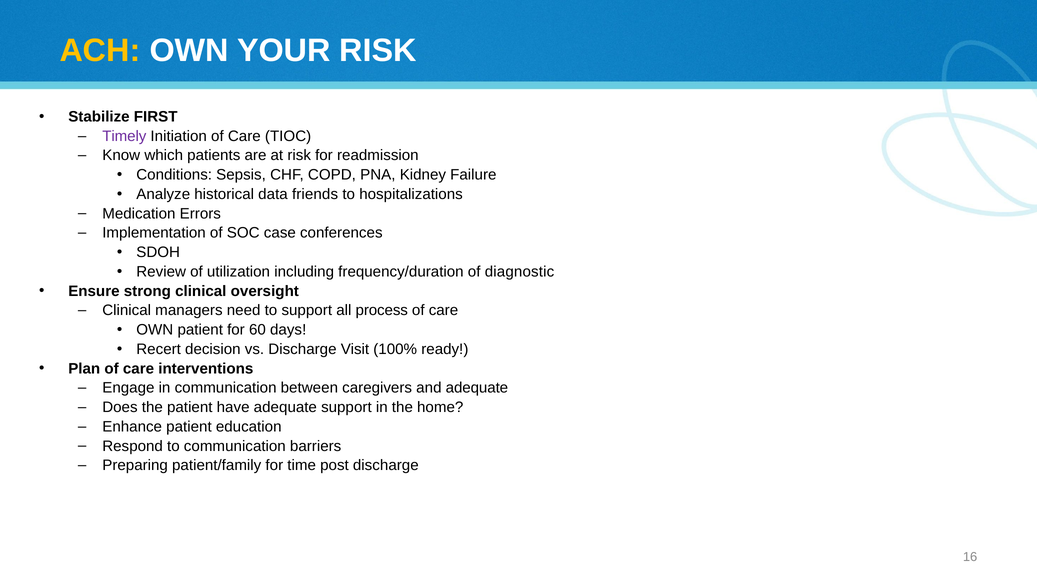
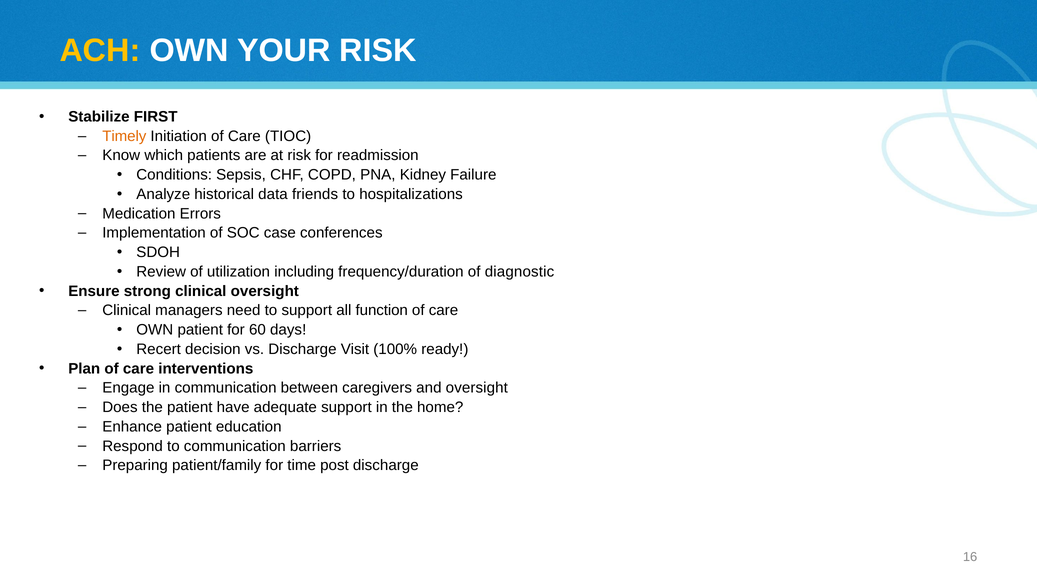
Timely colour: purple -> orange (124, 136)
process: process -> function (382, 311)
and adequate: adequate -> oversight (477, 388)
